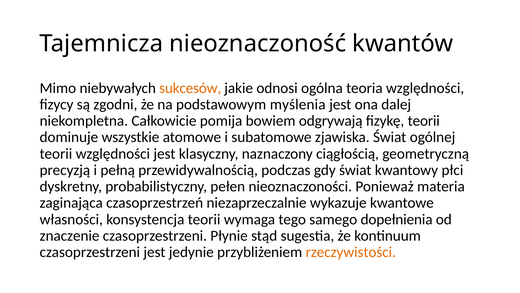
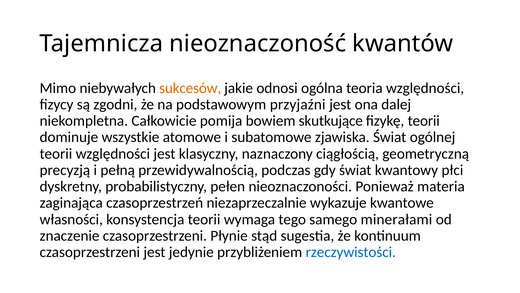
myślenia: myślenia -> przyjaźni (298, 104)
odgrywają: odgrywają -> skutkujące (331, 121)
dopełnienia: dopełnienia -> minerałami (396, 219)
rzeczywistości colour: orange -> blue (351, 252)
